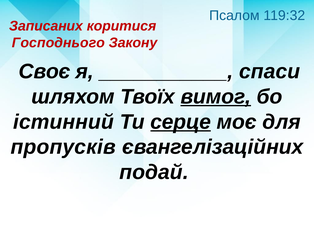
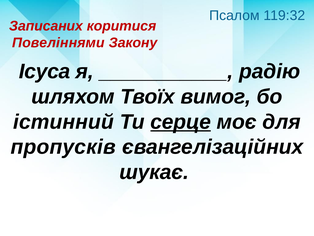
Господнього: Господнього -> Повеліннями (58, 43)
Своє: Своє -> Ісуса (45, 71)
спаси: спаси -> радію (270, 71)
вимог underline: present -> none (216, 96)
подай: подай -> шукає (154, 172)
